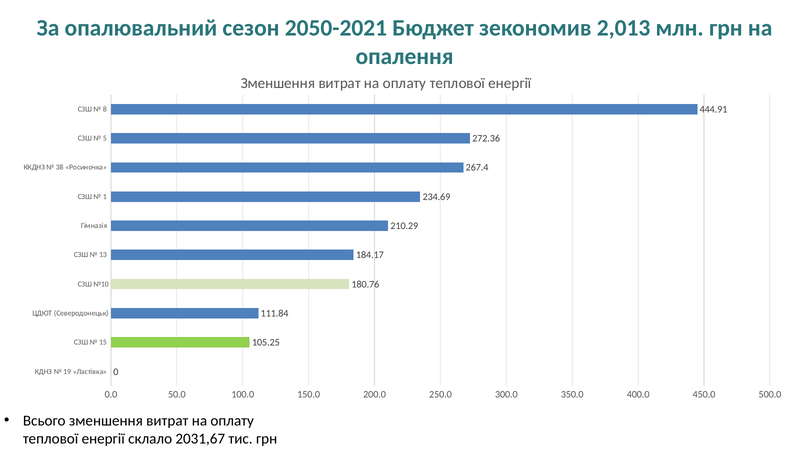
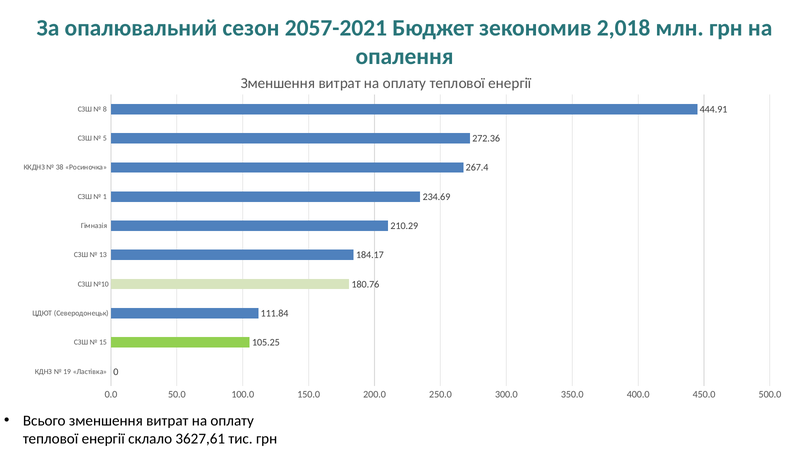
2050-2021: 2050-2021 -> 2057-2021 (336, 28)
2,013: 2,013 -> 2,018 (624, 28)
2031,67: 2031,67 -> 3627,61 (200, 439)
